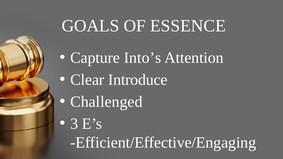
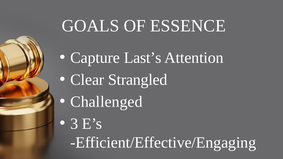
Into’s: Into’s -> Last’s (143, 58)
Introduce: Introduce -> Strangled (138, 80)
